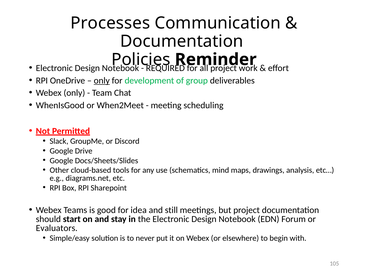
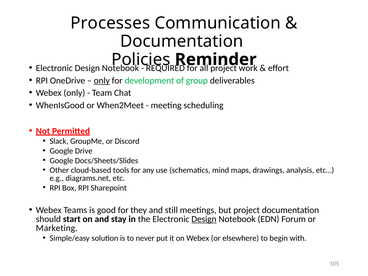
idea: idea -> they (139, 210)
Design underline: none -> present (204, 219)
Evaluators: Evaluators -> Marketing (57, 228)
